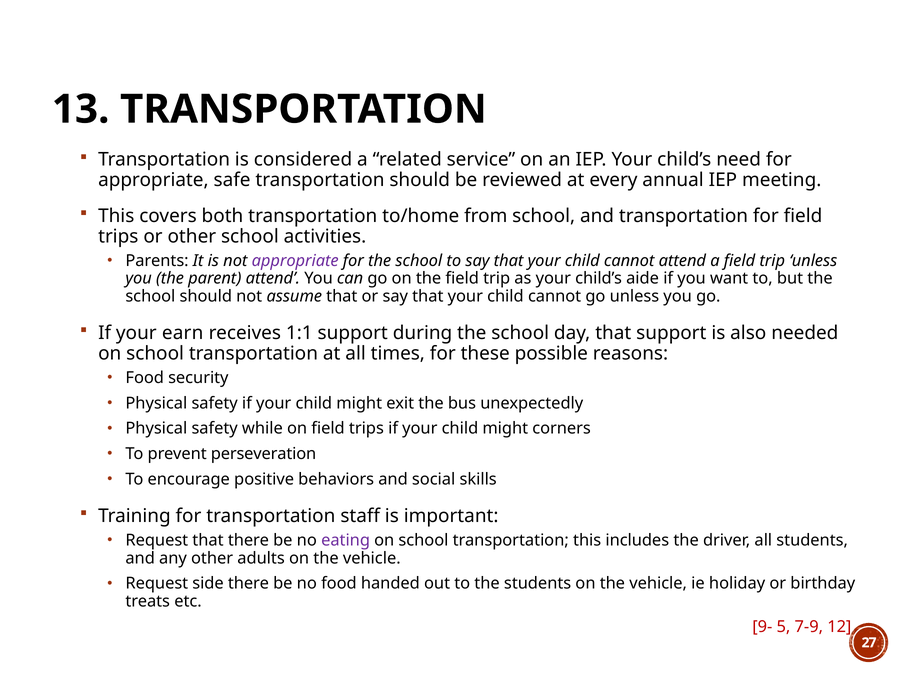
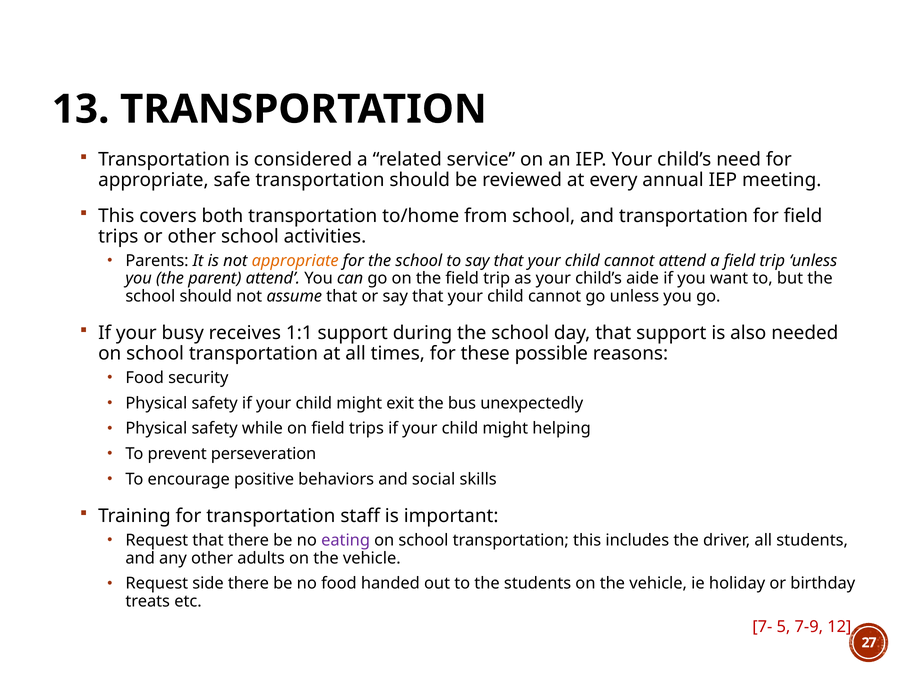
appropriate colour: purple -> orange (295, 261)
earn: earn -> busy (183, 333)
corners: corners -> helping (562, 429)
9-: 9- -> 7- (762, 627)
